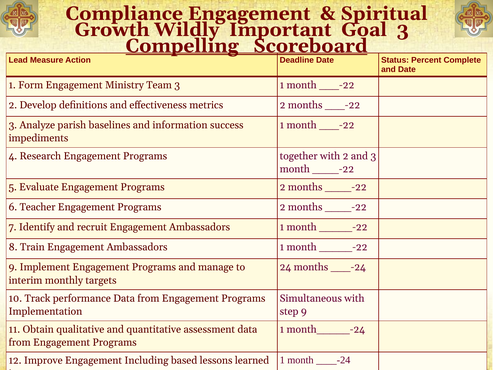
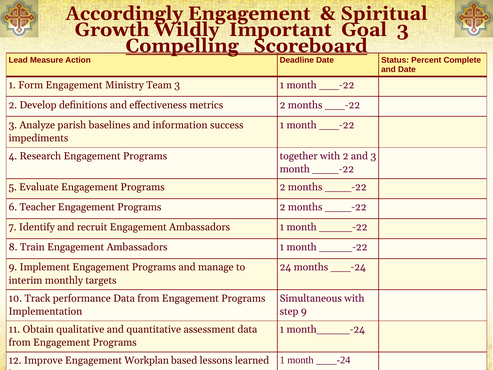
Compliance: Compliance -> Accordingly (124, 14)
Including: Including -> Workplan (147, 360)
